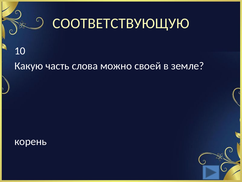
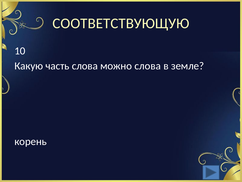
можно своей: своей -> слова (148, 66)
